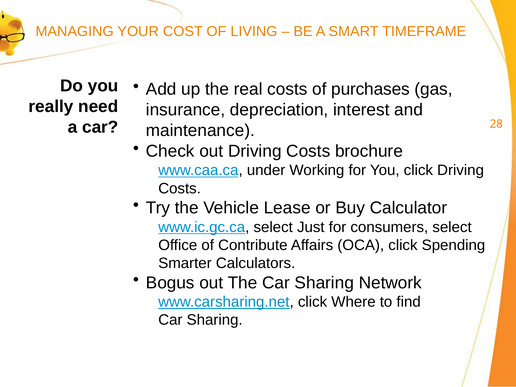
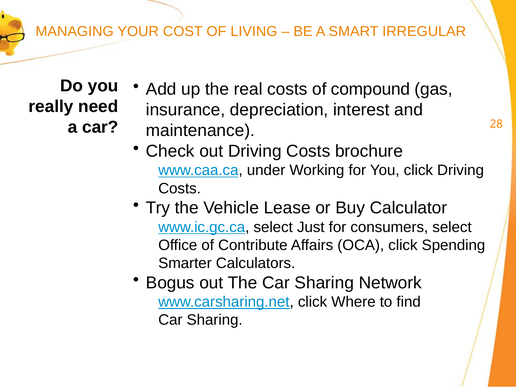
TIMEFRAME: TIMEFRAME -> IRREGULAR (424, 31)
purchases: purchases -> compound (371, 89)
